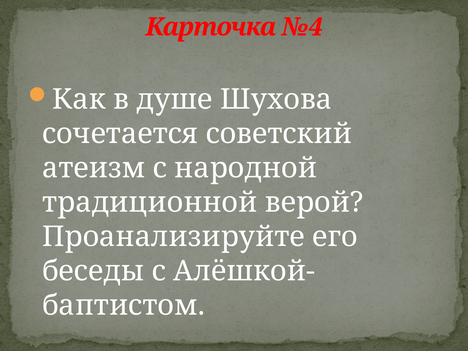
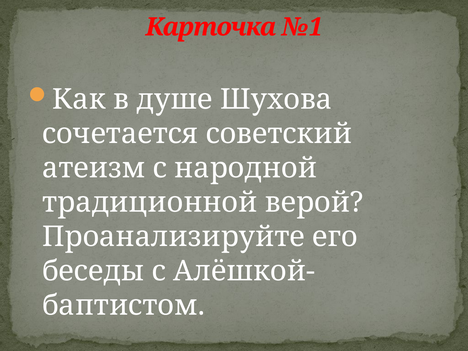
№4: №4 -> №1 (302, 27)
